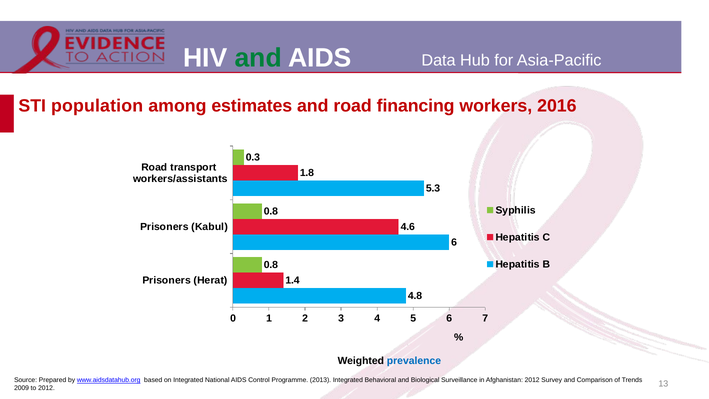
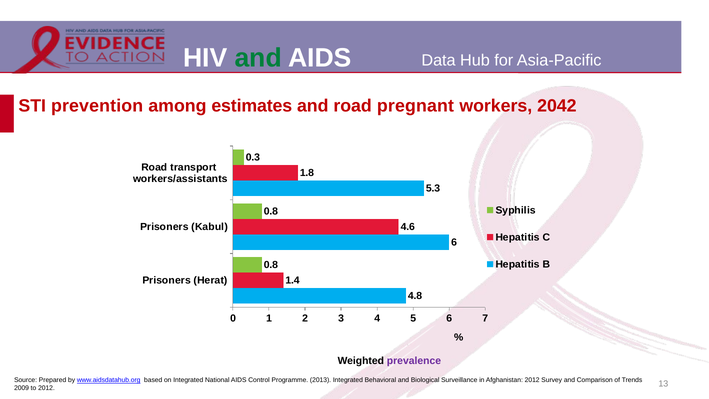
population: population -> prevention (97, 106)
financing: financing -> pregnant (415, 106)
2016: 2016 -> 2042 (557, 106)
prevalence colour: blue -> purple (414, 360)
